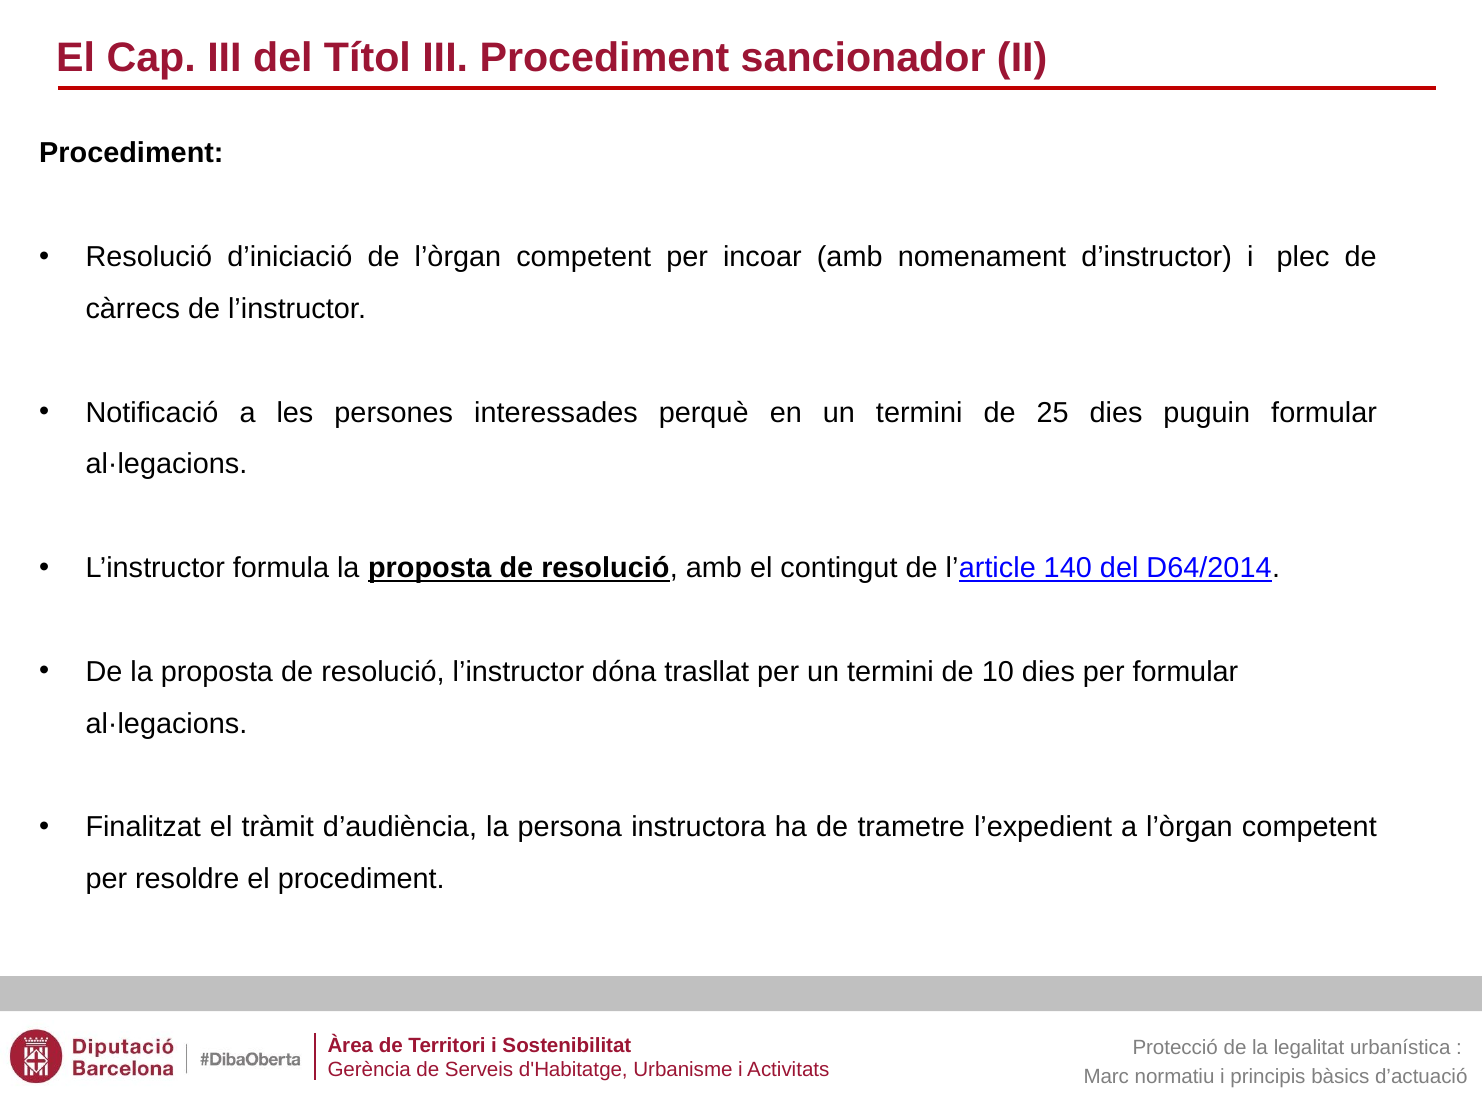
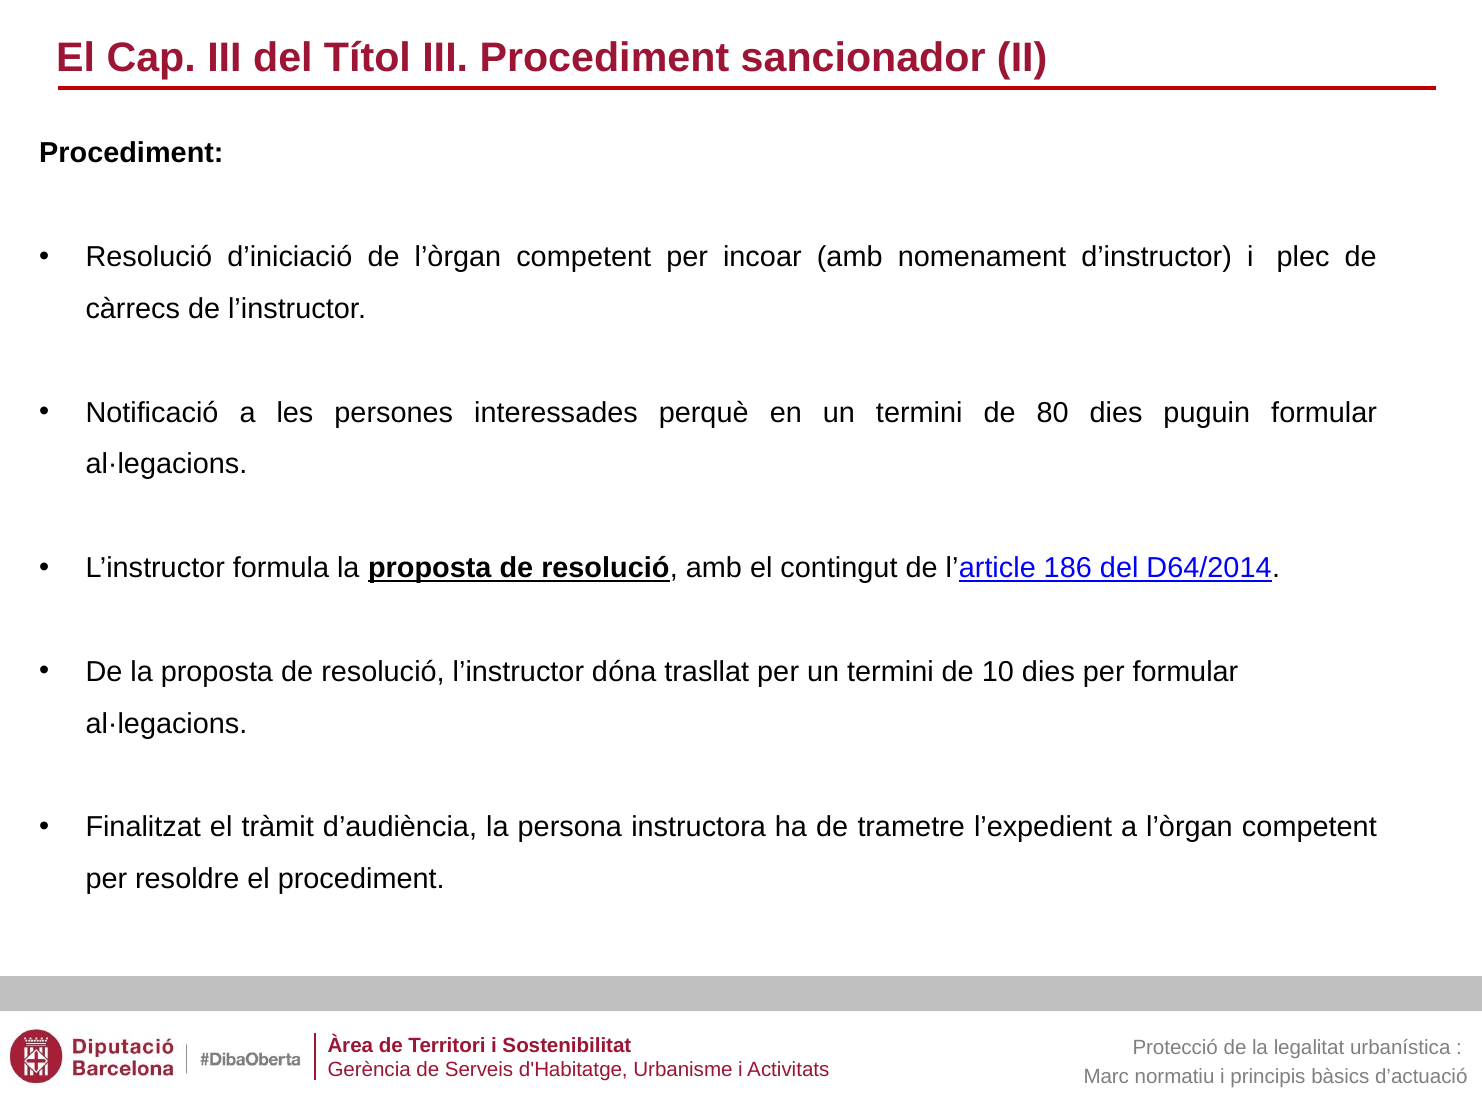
25: 25 -> 80 (1053, 413)
140: 140 -> 186 (1068, 568)
